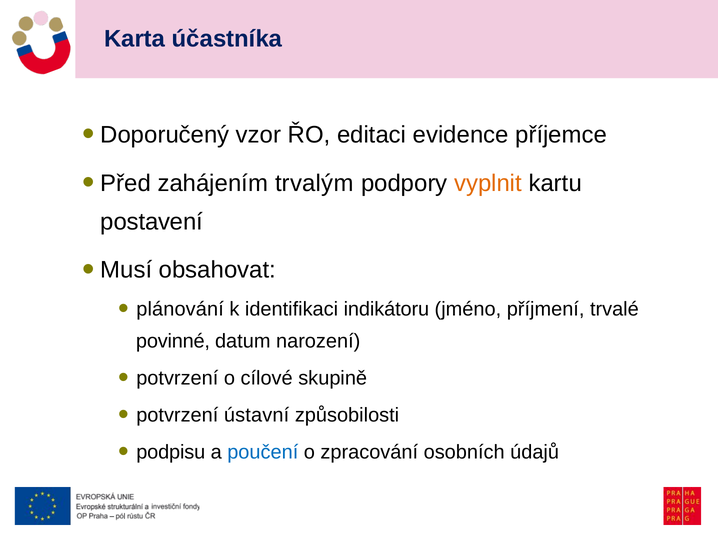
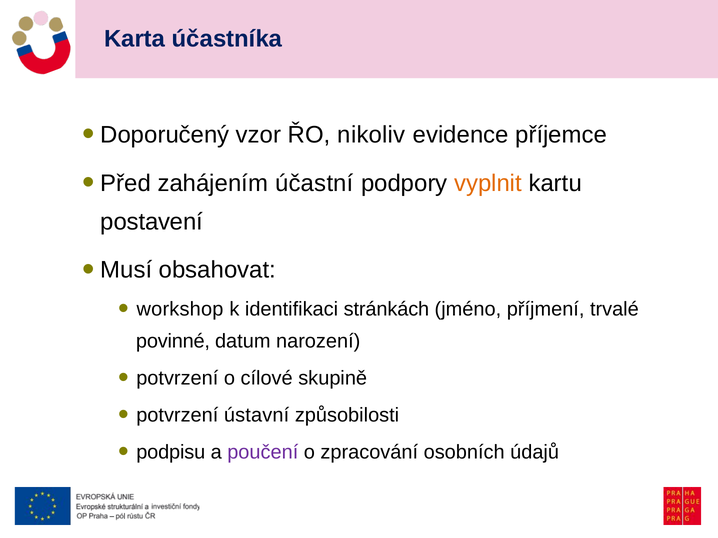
editaci: editaci -> nikoliv (371, 135)
trvalým: trvalým -> účastní (314, 183)
plánování: plánování -> workshop (180, 309)
indikátoru: indikátoru -> stránkách (386, 309)
poučení colour: blue -> purple (263, 453)
